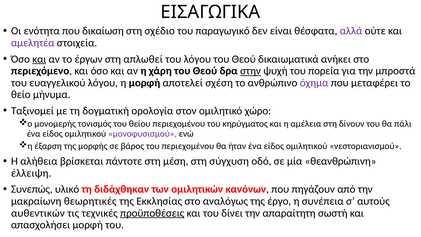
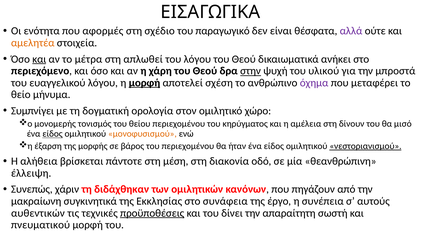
δικαίωση: δικαίωση -> αφορμές (103, 31)
αμελητέα colour: purple -> orange (33, 43)
έργων: έργων -> μέτρα (89, 59)
πορεία: πορεία -> υλικού (324, 71)
μορφή underline: none -> present (144, 83)
Ταξινομεί: Ταξινομεί -> Συμπνίγει (32, 111)
πάλι: πάλι -> μισό (403, 124)
είδος underline: none -> present (53, 134)
μονοφυσισμού colour: purple -> orange (142, 134)
νεστοριανισμού underline: none -> present (365, 146)
σύγχυση: σύγχυση -> διακονία (229, 161)
υλικό: υλικό -> χάριν (67, 189)
θεωρητικές: θεωρητικές -> συγκινητικά (90, 201)
αναλόγως: αναλόγως -> συνάφεια (225, 201)
απασχολήσει: απασχολήσει -> πνευματικού (41, 225)
